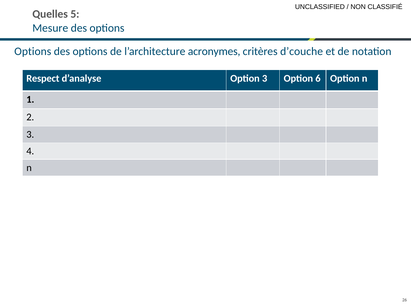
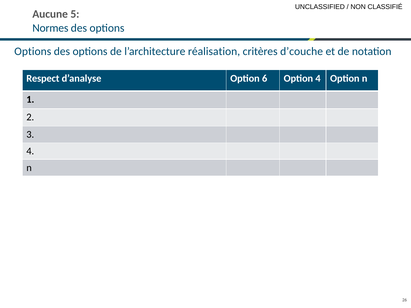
Quelles: Quelles -> Aucune (50, 14)
Mesure: Mesure -> Normes (50, 28)
acronymes: acronymes -> réalisation (214, 51)
Option 3: 3 -> 6 (265, 78)
Option 6: 6 -> 4 (318, 78)
